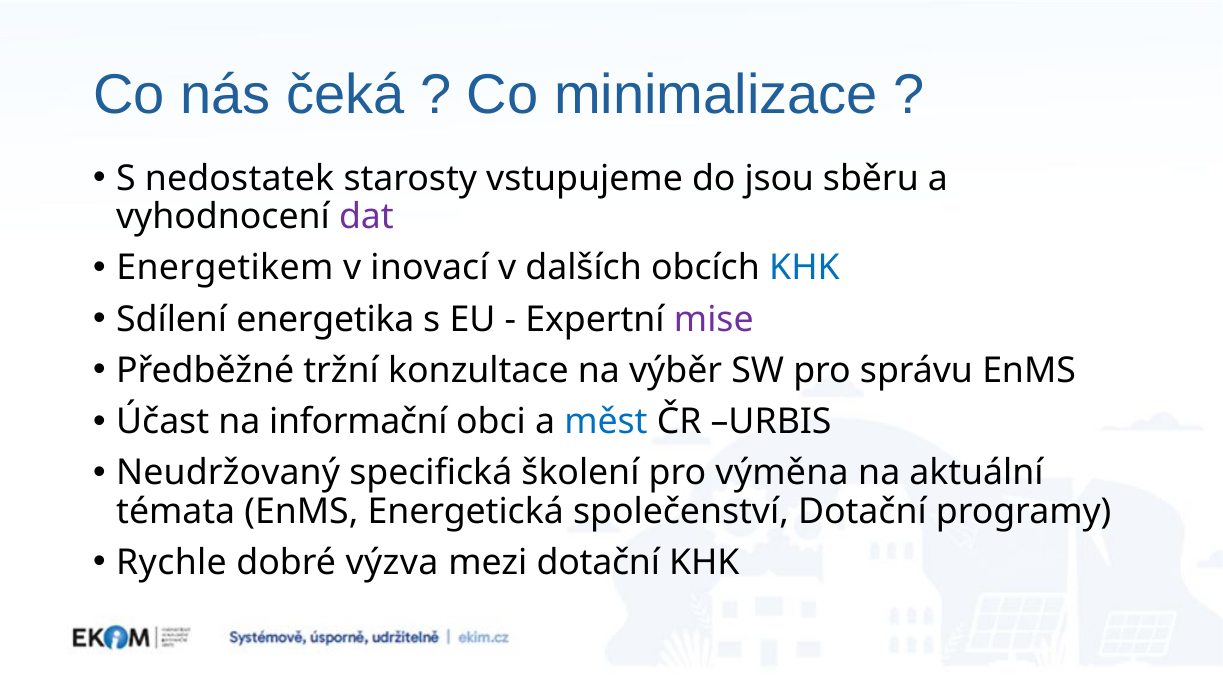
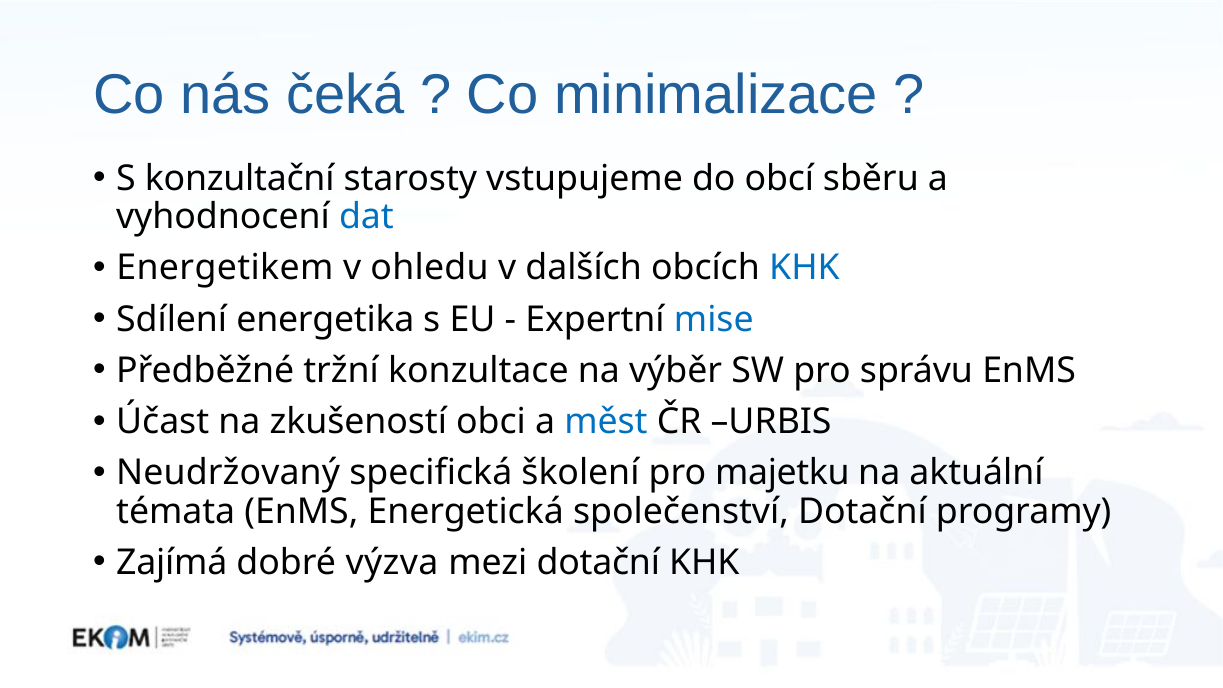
nedostatek: nedostatek -> konzultační (240, 178)
jsou: jsou -> obcí (779, 178)
dat colour: purple -> blue (366, 217)
inovací: inovací -> ohledu (430, 268)
mise colour: purple -> blue (714, 319)
informační: informační -> zkušeností (358, 422)
výměna: výměna -> majetku (782, 473)
Rychle: Rychle -> Zajímá (172, 563)
